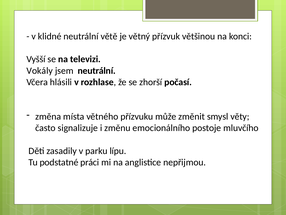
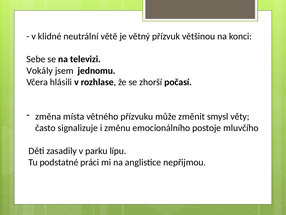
Vyšší: Vyšší -> Sebe (36, 59)
jsem neutrální: neutrální -> jednomu (97, 71)
